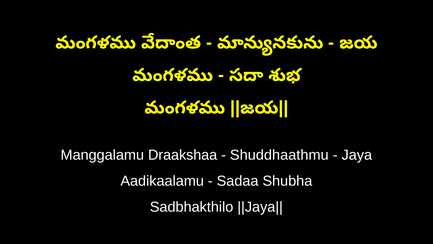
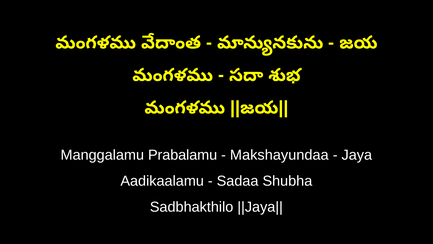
Draakshaa: Draakshaa -> Prabalamu (183, 155)
Shuddhaathmu: Shuddhaathmu -> Makshayundaa (279, 155)
